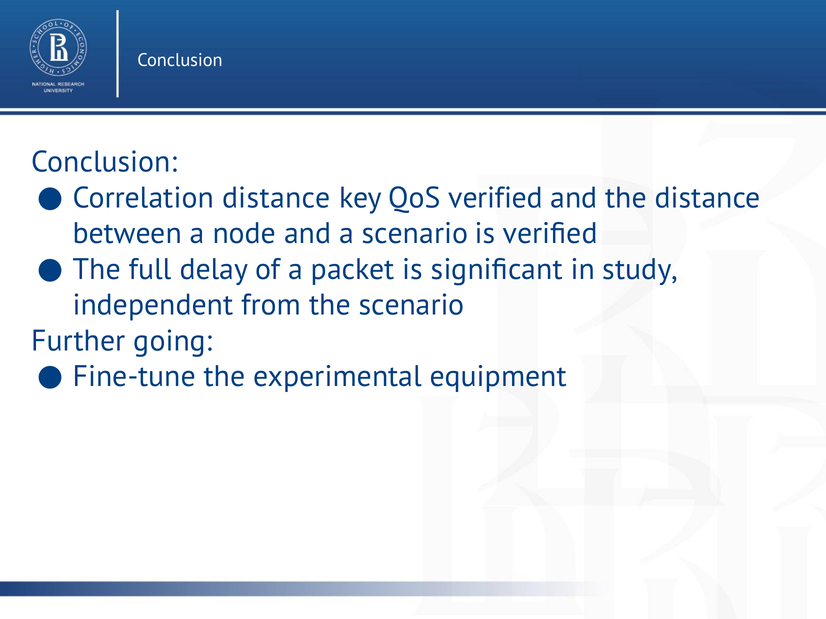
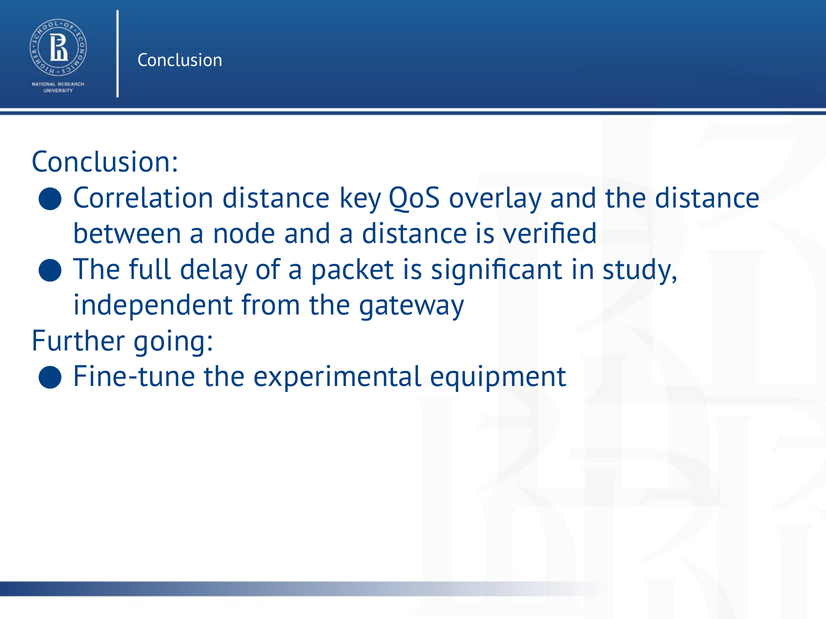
QoS verified: verified -> overlay (495, 198)
a scenario: scenario -> distance (415, 234)
the scenario: scenario -> gateway (412, 305)
